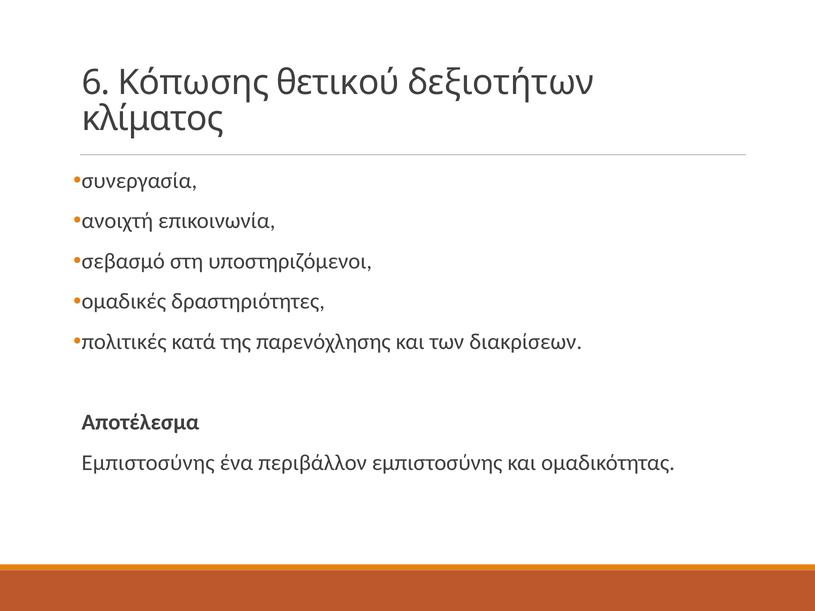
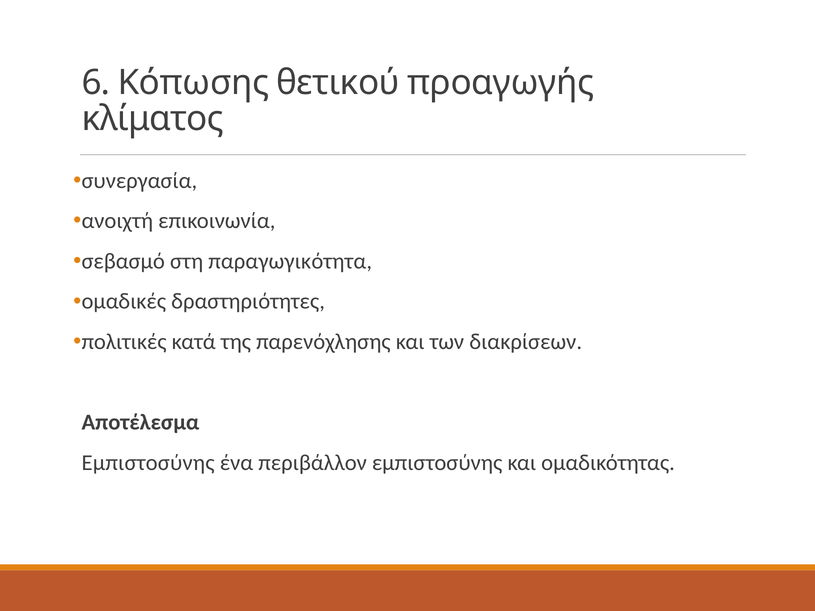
δεξιοτήτων: δεξιοτήτων -> προαγωγής (501, 83)
υποστηριζόμενοι: υποστηριζόμενοι -> παραγωγικότητα (290, 261)
